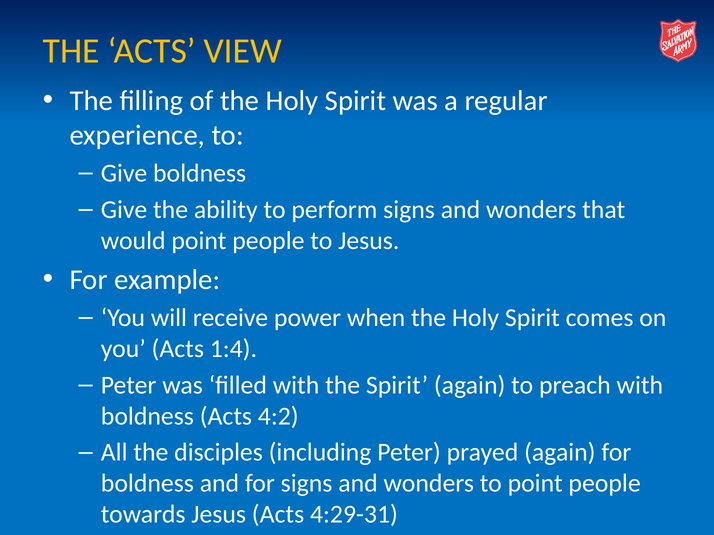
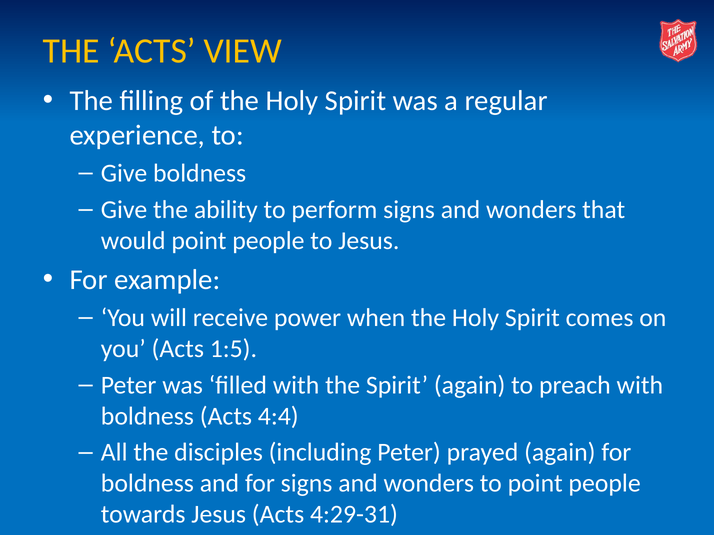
1:4: 1:4 -> 1:5 (233, 349)
4:2: 4:2 -> 4:4 (278, 416)
